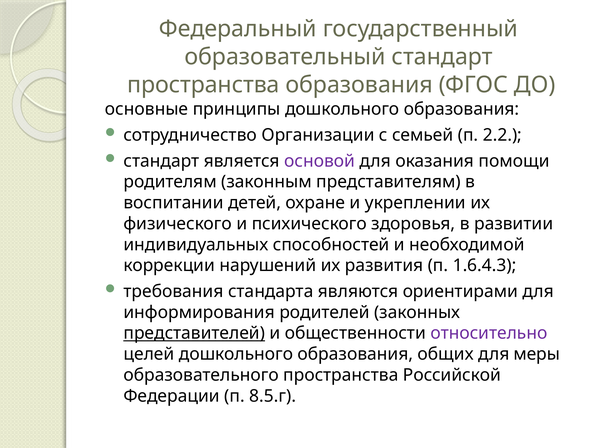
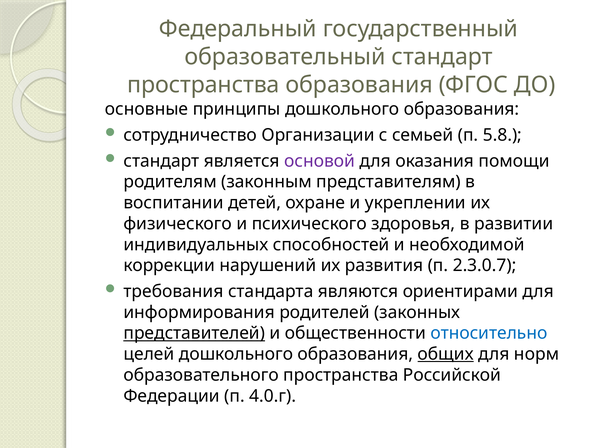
2.2: 2.2 -> 5.8 (502, 135)
1.6.4.3: 1.6.4.3 -> 2.3.0.7 (485, 265)
относительно colour: purple -> blue (489, 333)
общих underline: none -> present (446, 354)
меры: меры -> норм (537, 354)
8.5.г: 8.5.г -> 4.0.г (273, 396)
